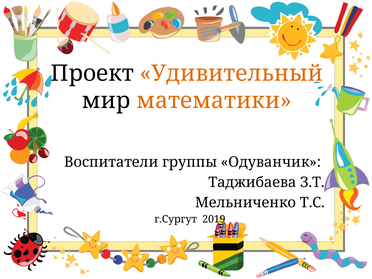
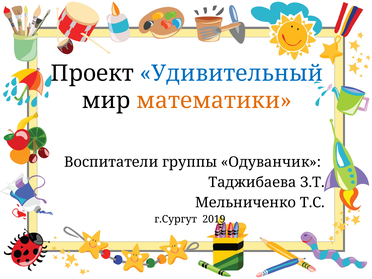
Удивительный colour: orange -> blue (231, 73)
